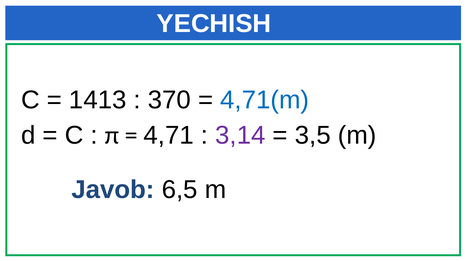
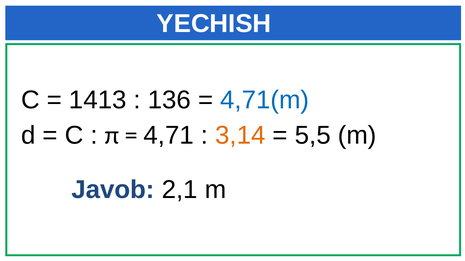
370: 370 -> 136 (169, 100)
3,14 colour: purple -> orange (240, 136)
3,5: 3,5 -> 5,5 (313, 136)
6,5: 6,5 -> 2,1 (180, 190)
